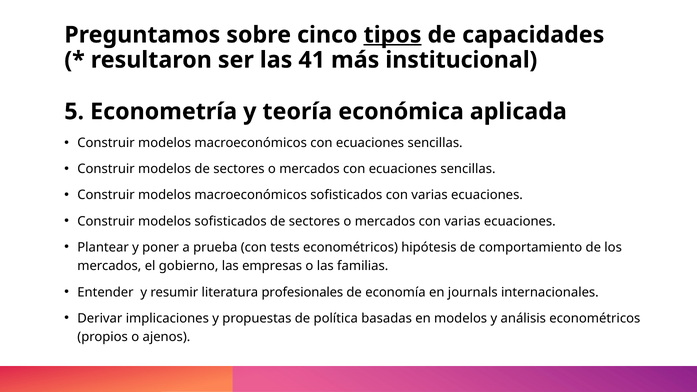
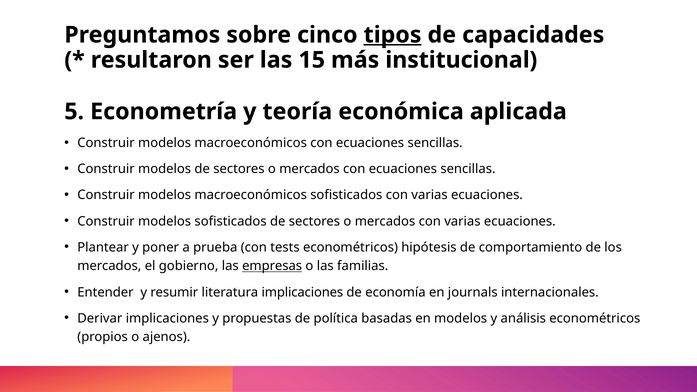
41: 41 -> 15 (312, 60)
empresas underline: none -> present (272, 266)
literatura profesionales: profesionales -> implicaciones (302, 292)
